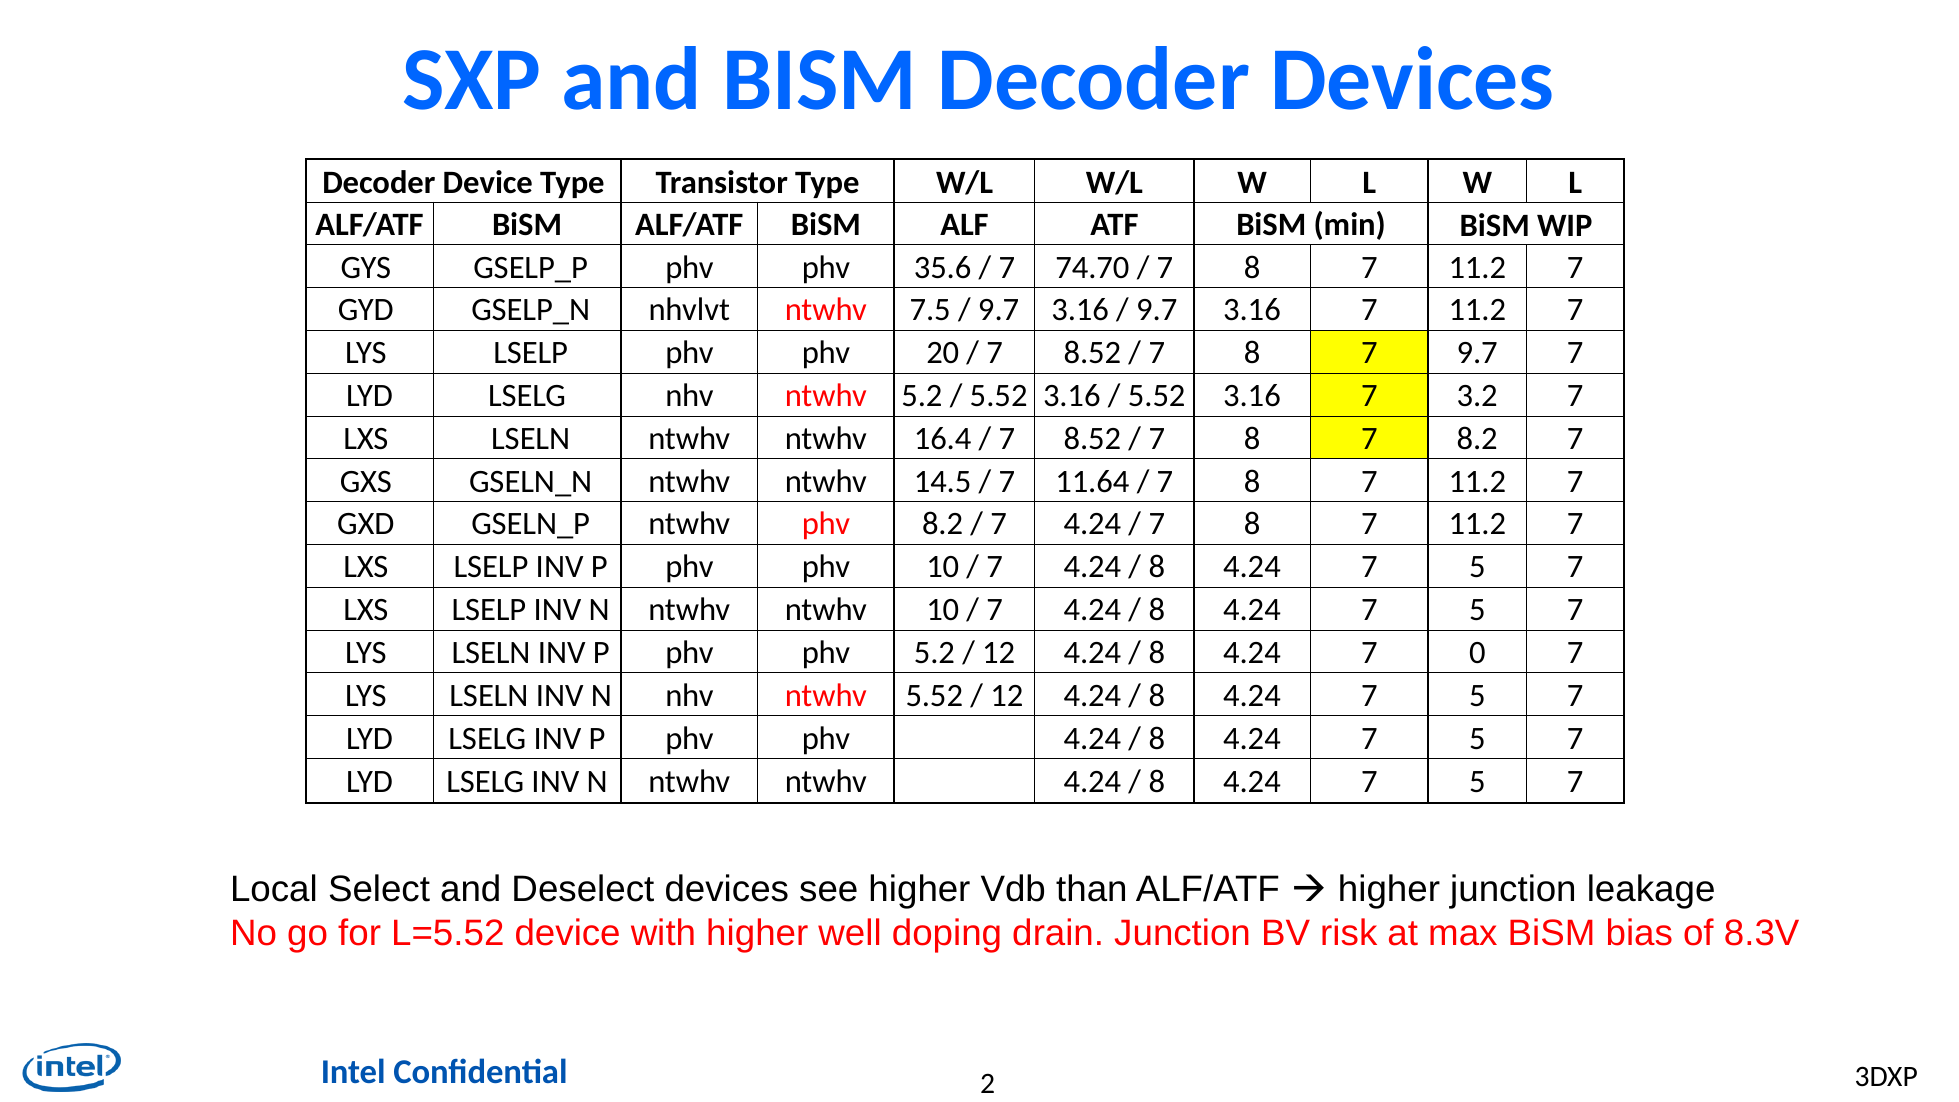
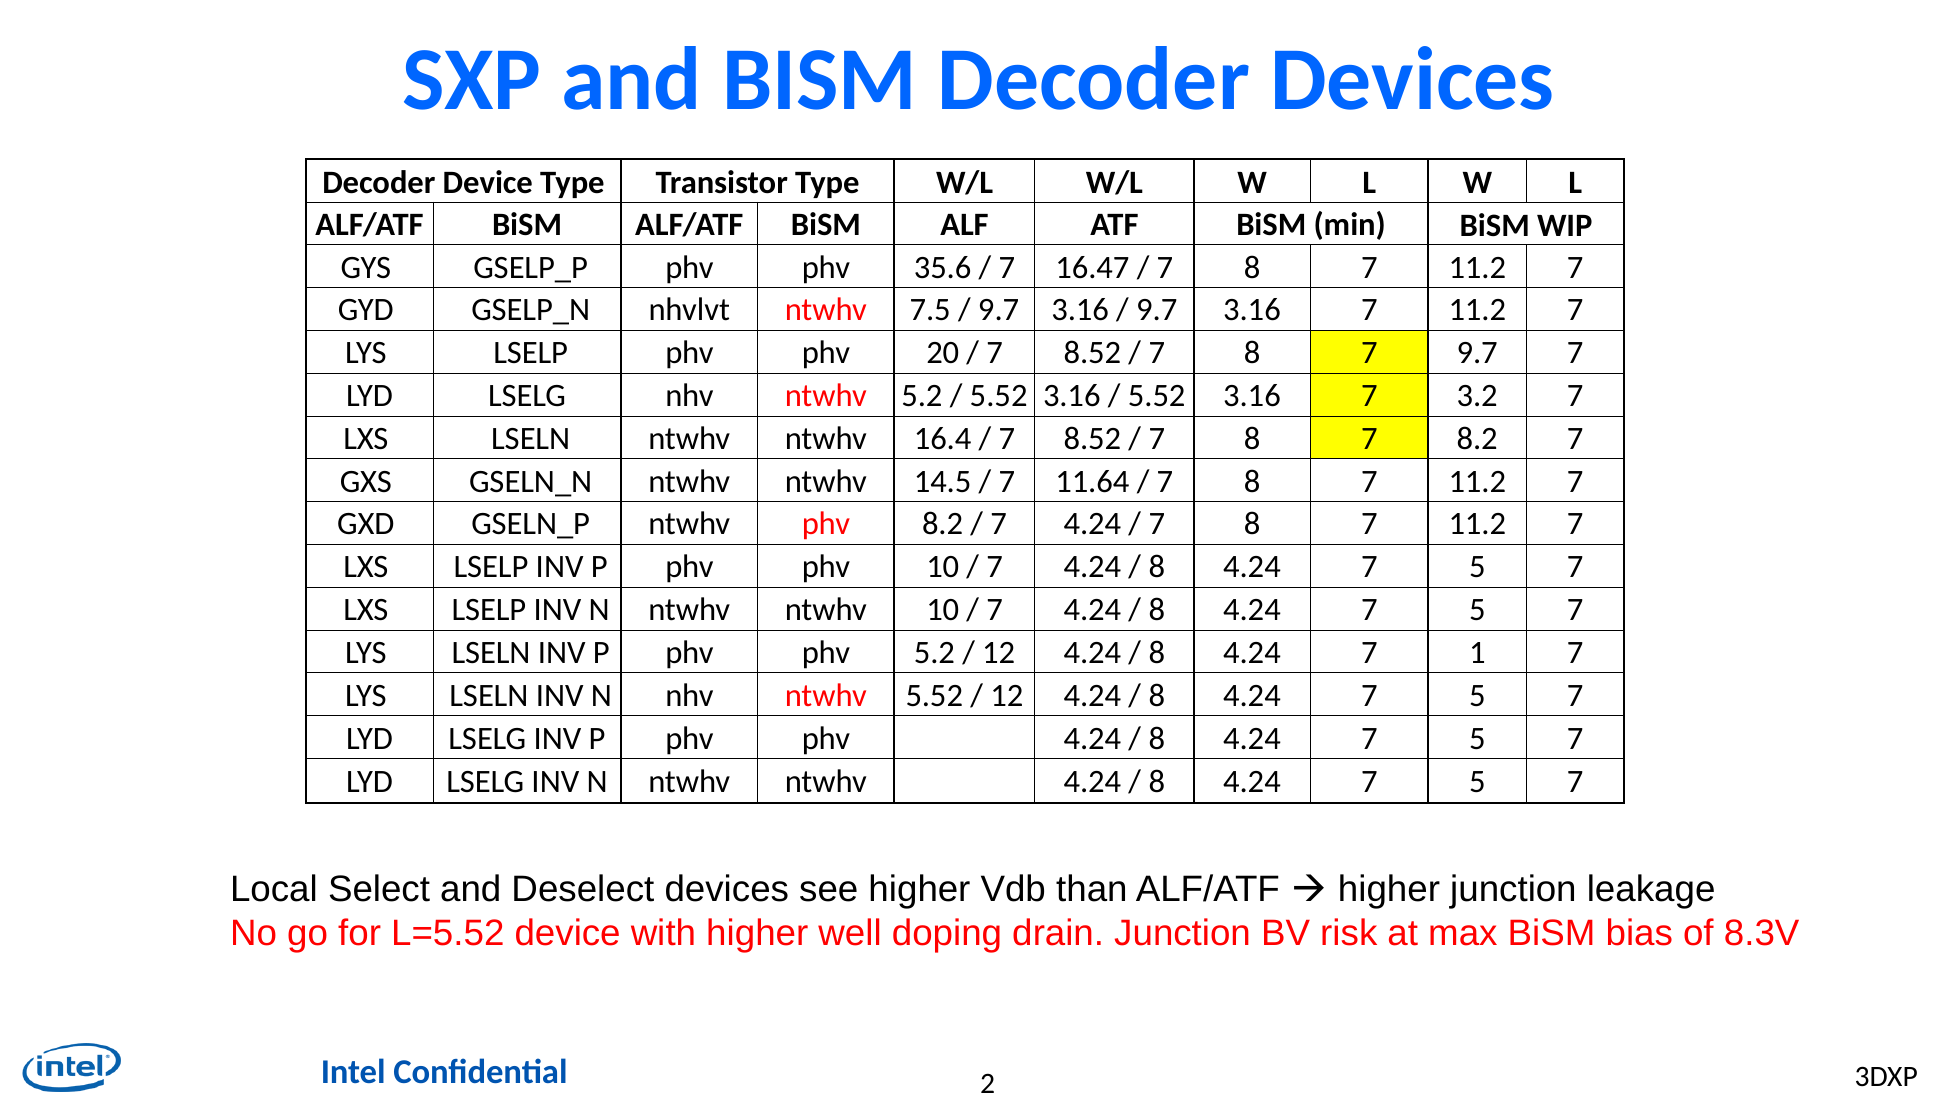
74.70: 74.70 -> 16.47 (1092, 267)
0: 0 -> 1 (1477, 653)
